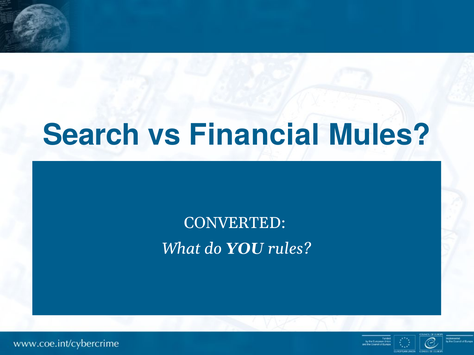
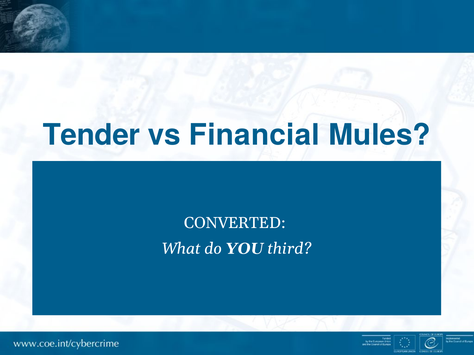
Search: Search -> Tender (91, 135)
rules: rules -> third (289, 249)
